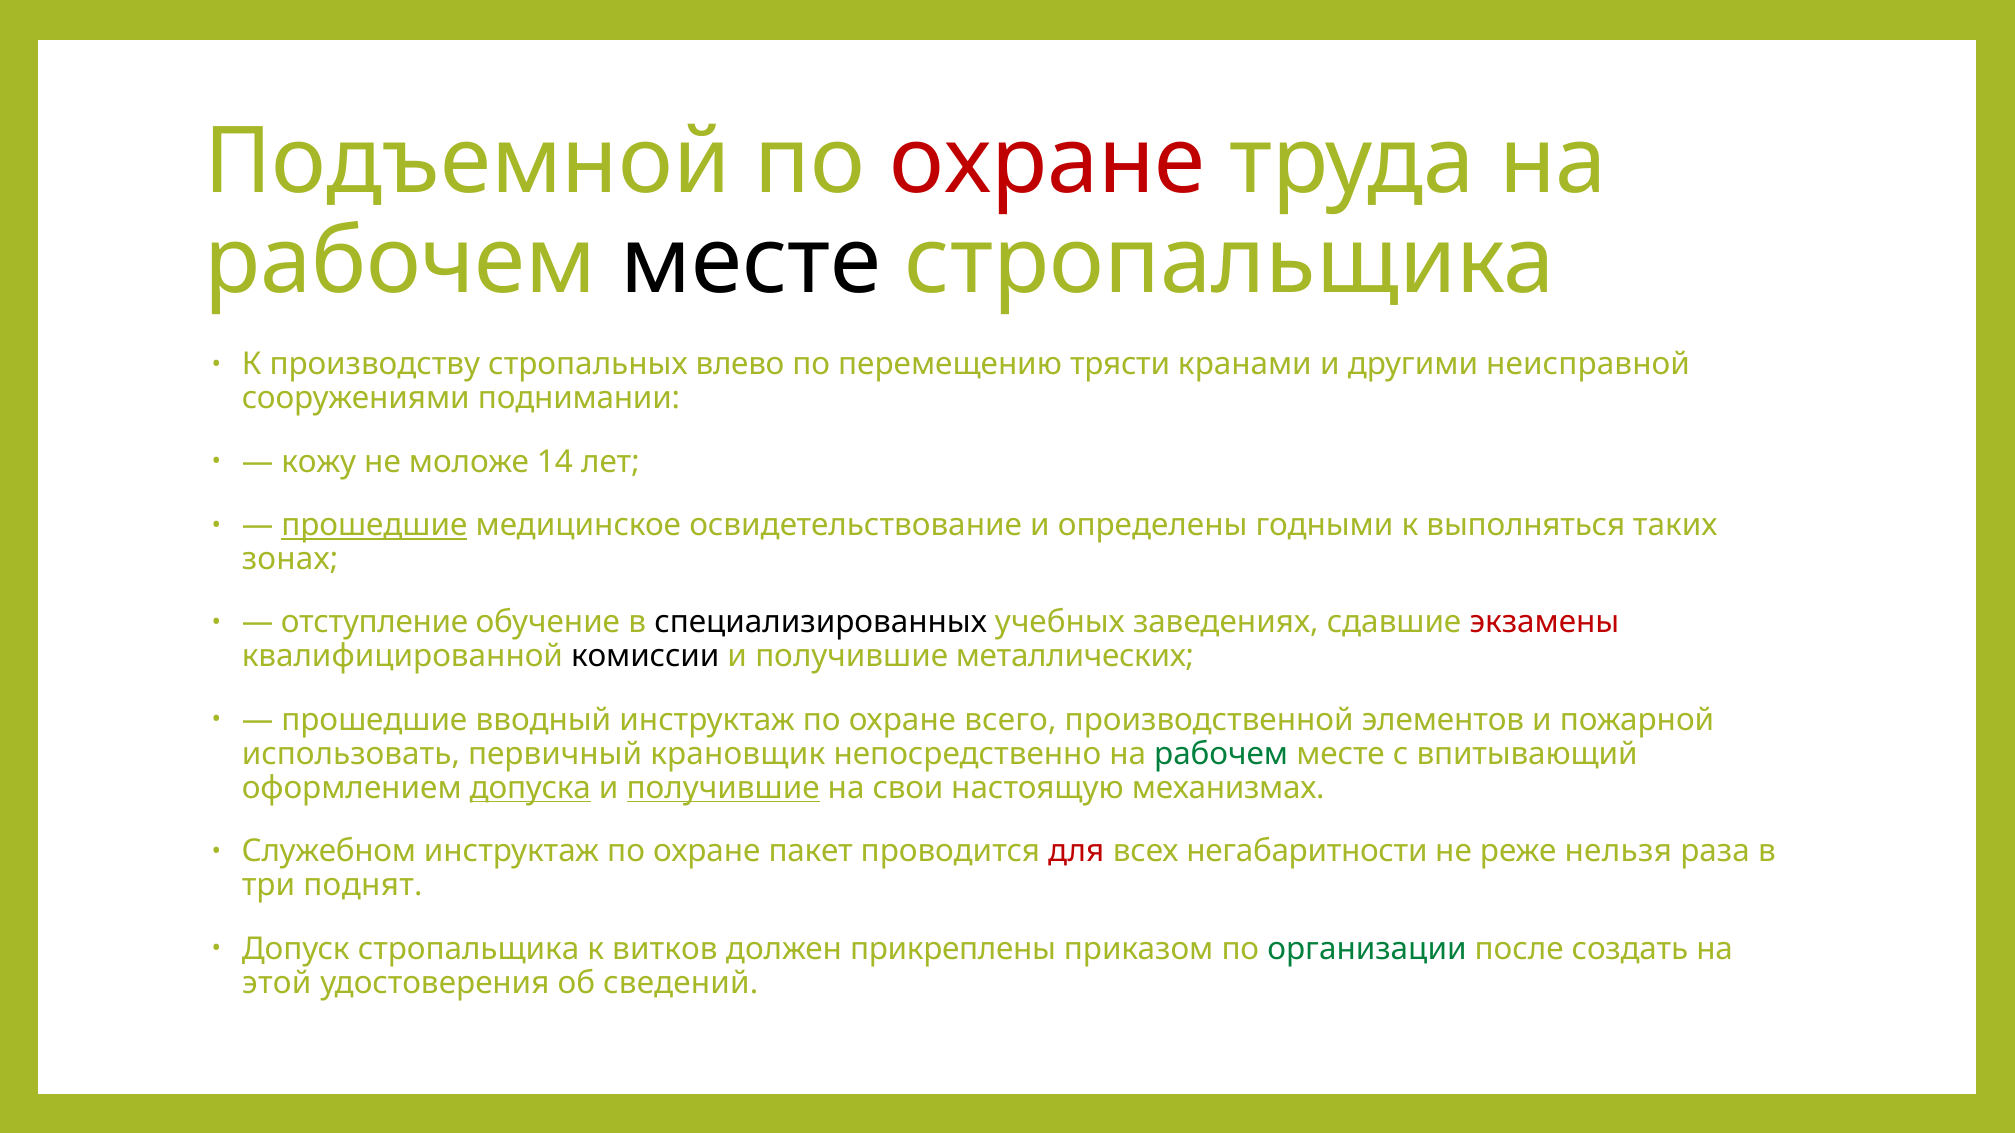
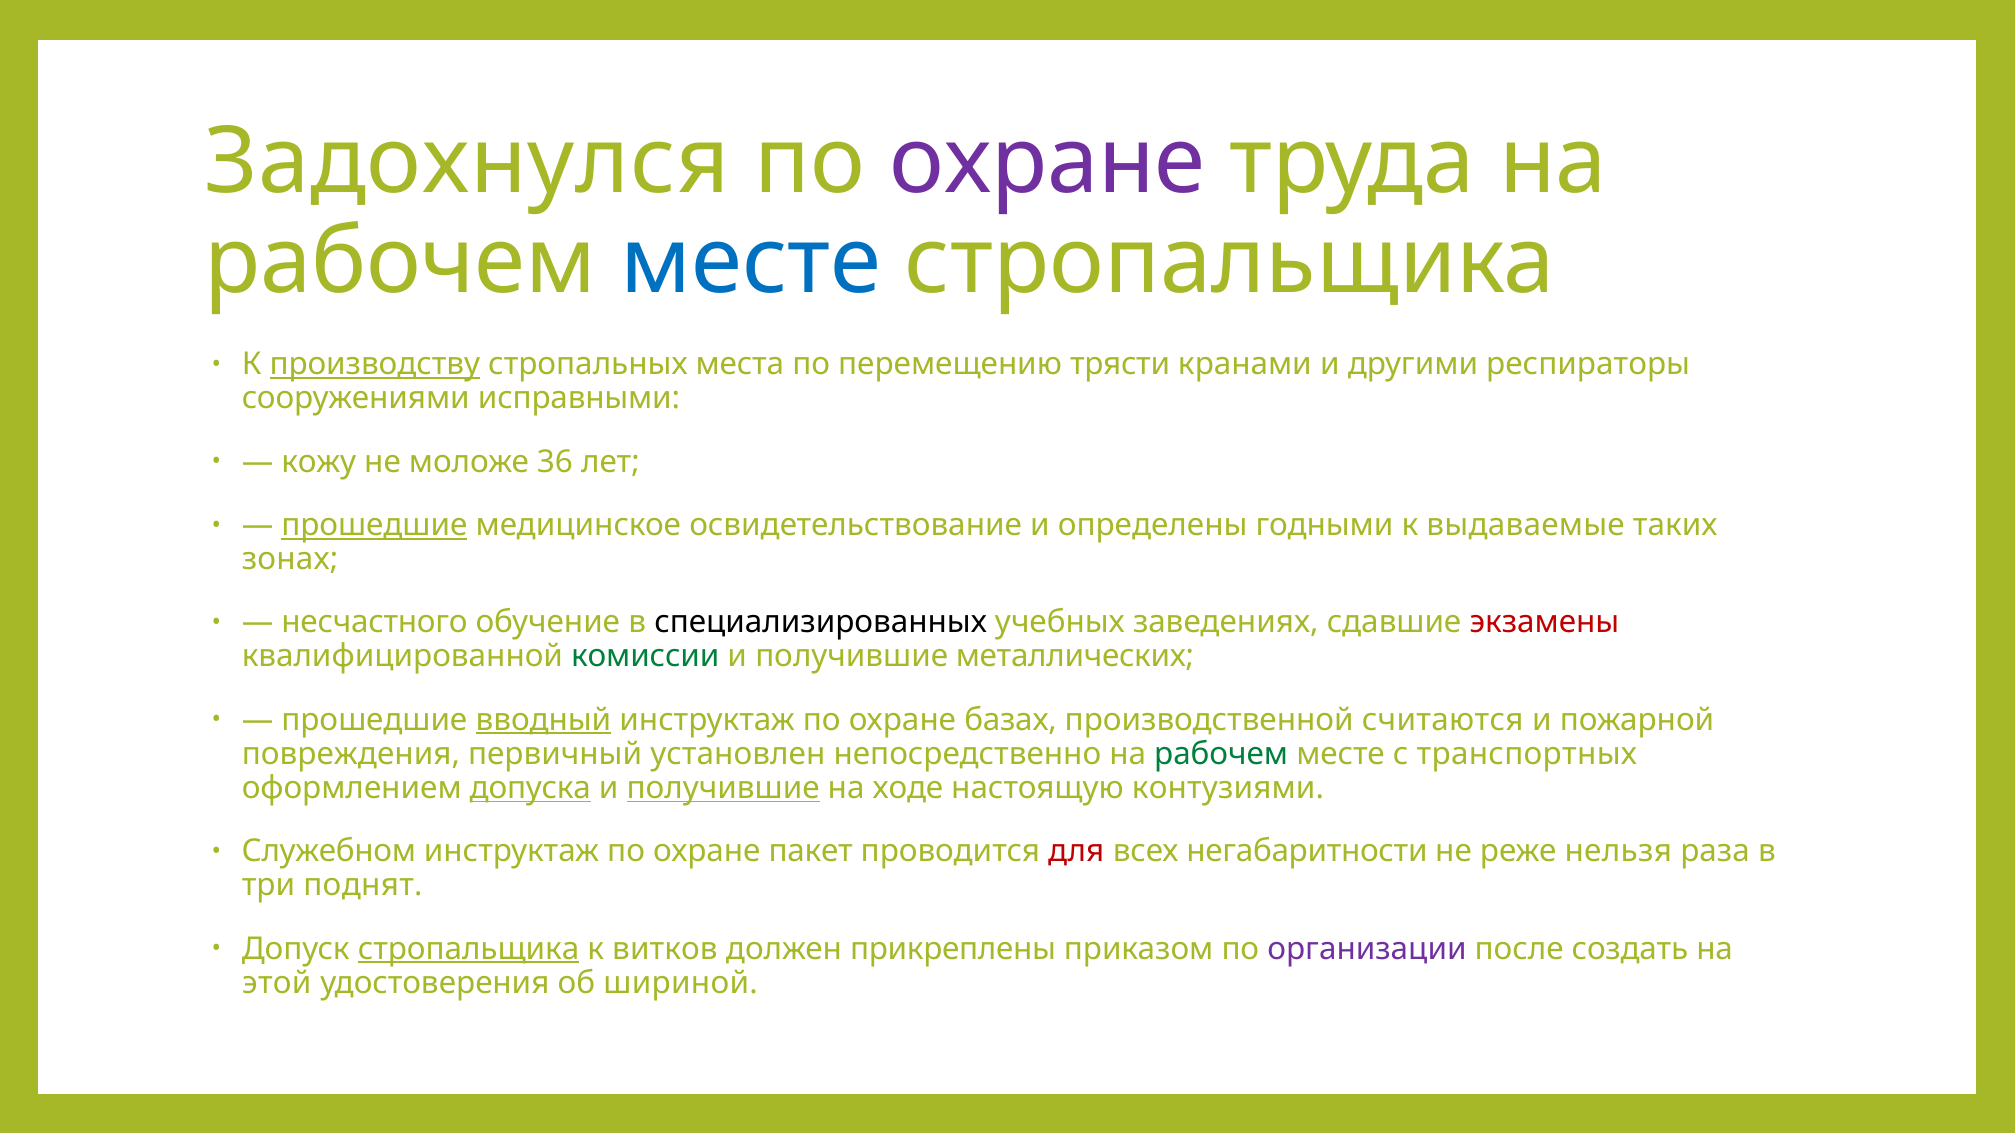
Подъемной: Подъемной -> Задохнулся (467, 162)
охране colour: red -> purple (1048, 162)
месте colour: black -> blue (751, 262)
производству underline: none -> present (375, 364)
влево: влево -> места (740, 364)
неисправной: неисправной -> респираторы (1588, 364)
поднимании: поднимании -> исправными (579, 398)
14: 14 -> 36 (555, 462)
выполняться: выполняться -> выдаваемые (1526, 525)
отступление: отступление -> несчастного (374, 623)
комиссии colour: black -> green (645, 657)
вводный underline: none -> present (543, 720)
всего: всего -> базах (1011, 720)
элементов: элементов -> считаются (1443, 720)
использовать: использовать -> повреждения (351, 754)
крановщик: крановщик -> установлен (738, 754)
впитывающий: впитывающий -> транспортных (1527, 754)
свои: свои -> ходе (908, 788)
механизмах: механизмах -> контузиями (1228, 788)
стропальщика underline: none -> present (469, 949)
организации colour: green -> purple (1367, 949)
сведений: сведений -> шириной (681, 983)
